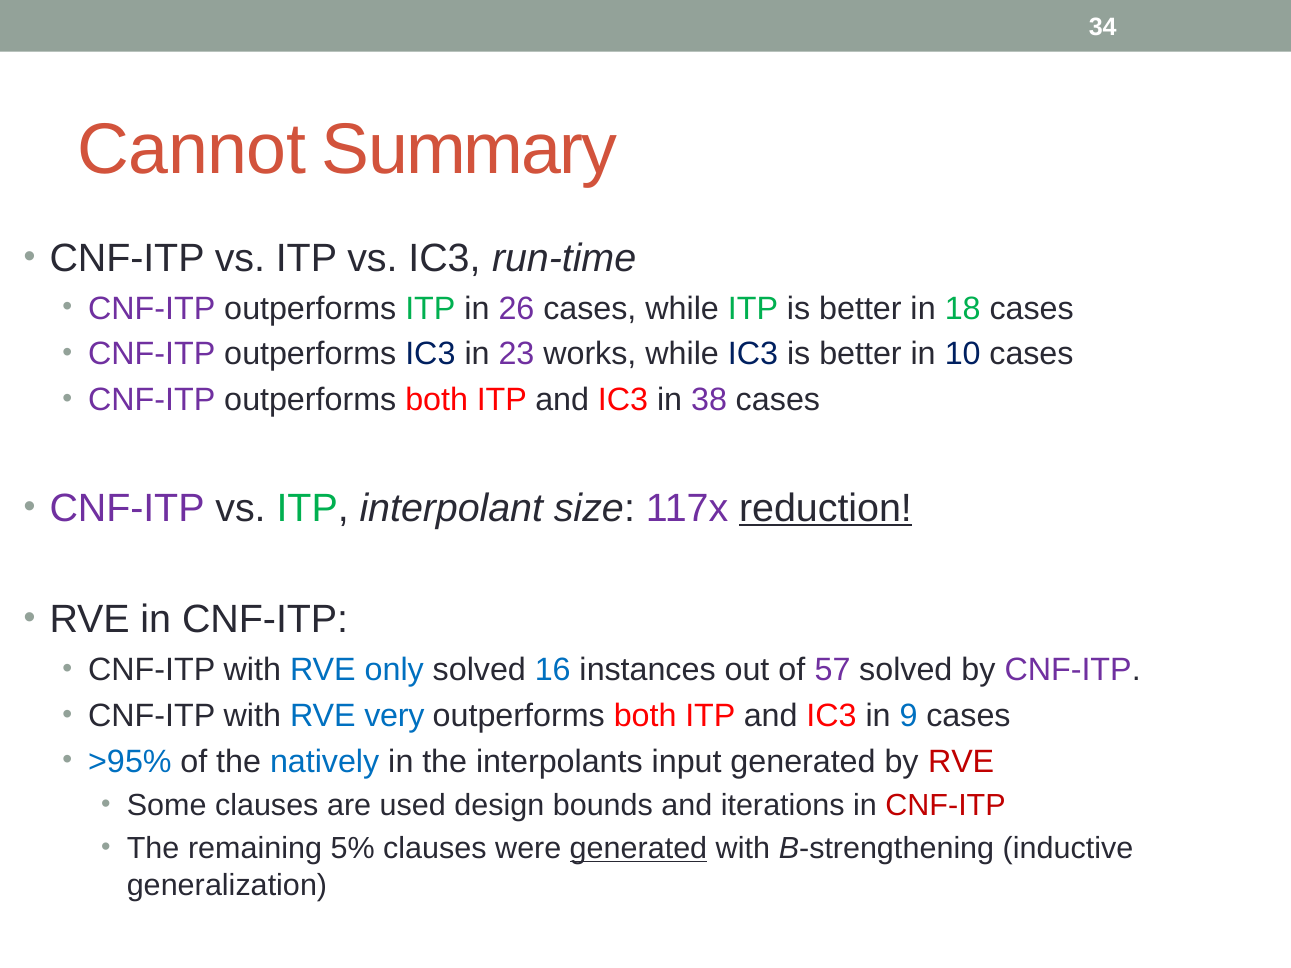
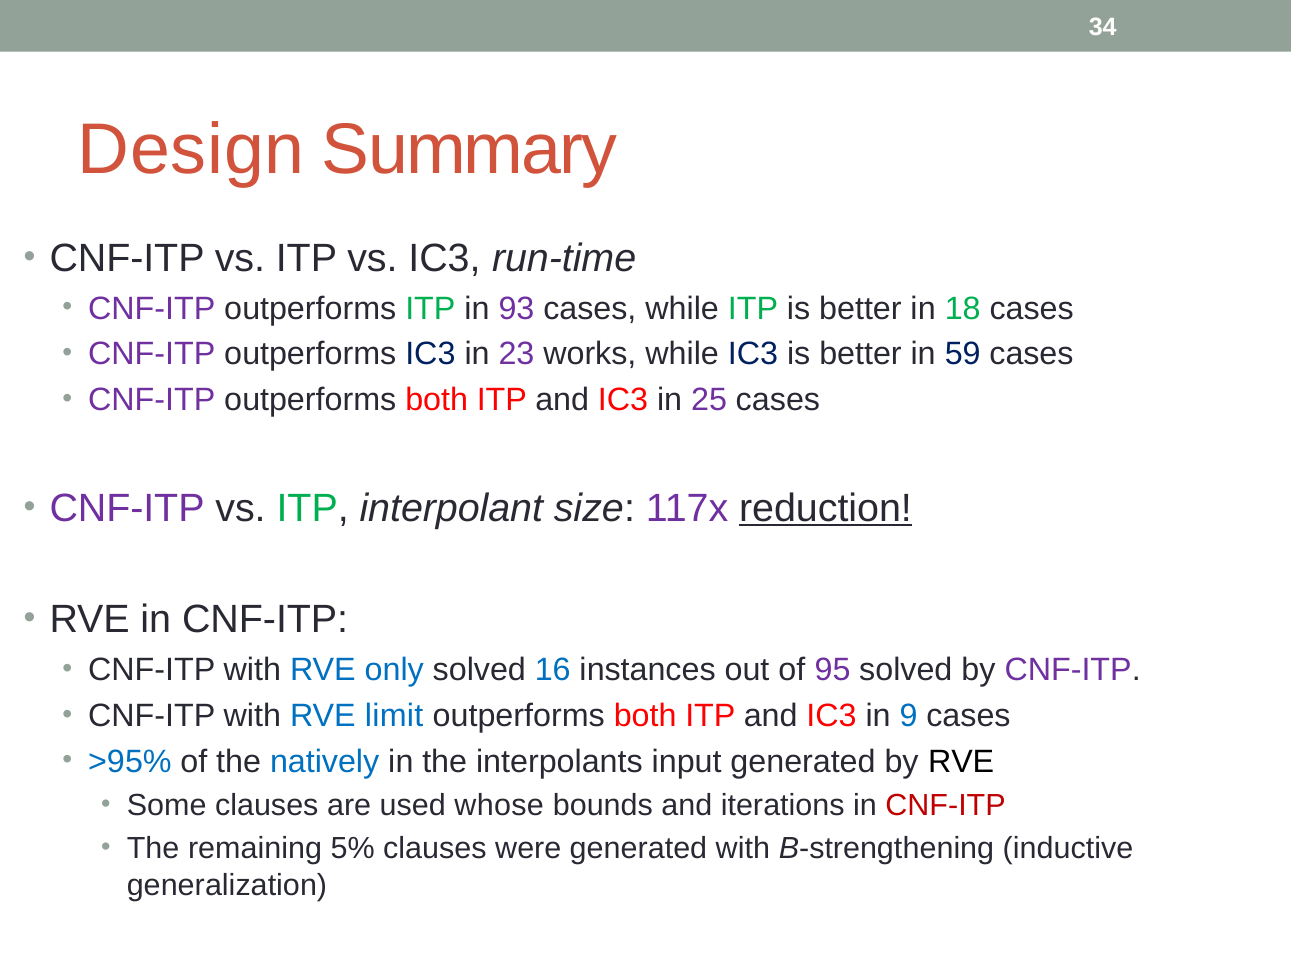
Cannot: Cannot -> Design (191, 150)
26: 26 -> 93 (516, 308)
10: 10 -> 59 (963, 354)
38: 38 -> 25 (709, 400)
57: 57 -> 95 (833, 670)
very: very -> limit (394, 716)
RVE colour: red -> black (961, 762)
design: design -> whose (499, 806)
generated underline: present -> none (638, 849)
